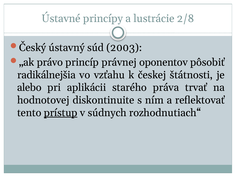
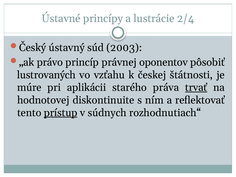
2/8: 2/8 -> 2/4 (186, 19)
radikálnejšia: radikálnejšia -> lustrovaných (46, 75)
alebo: alebo -> múre (29, 88)
trvať underline: none -> present (196, 88)
